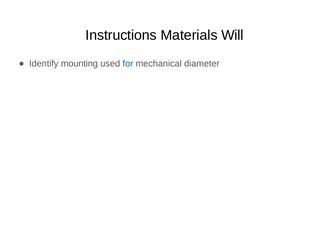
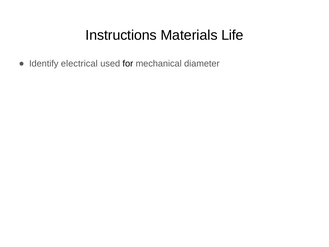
Will: Will -> Life (232, 35)
mounting: mounting -> electrical (79, 63)
for colour: blue -> black (128, 63)
